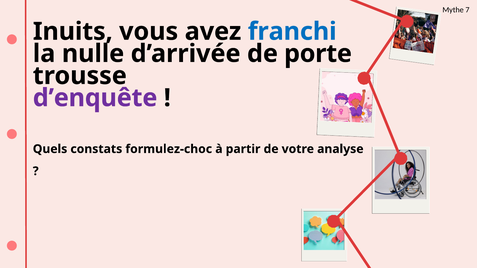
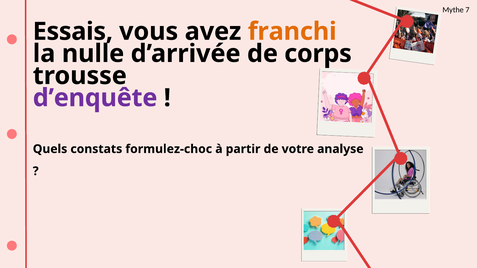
Inuits: Inuits -> Essais (73, 32)
franchi colour: blue -> orange (292, 32)
porte: porte -> corps (318, 54)
